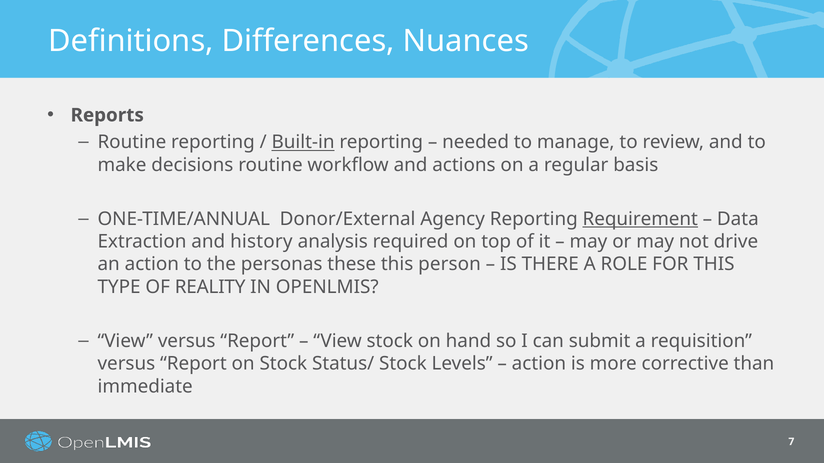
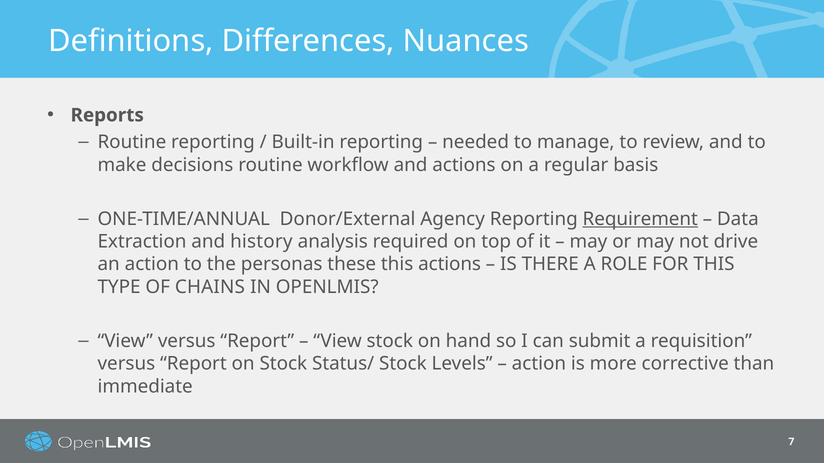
Built-in underline: present -> none (303, 142)
this person: person -> actions (450, 265)
REALITY: REALITY -> CHAINS (210, 287)
